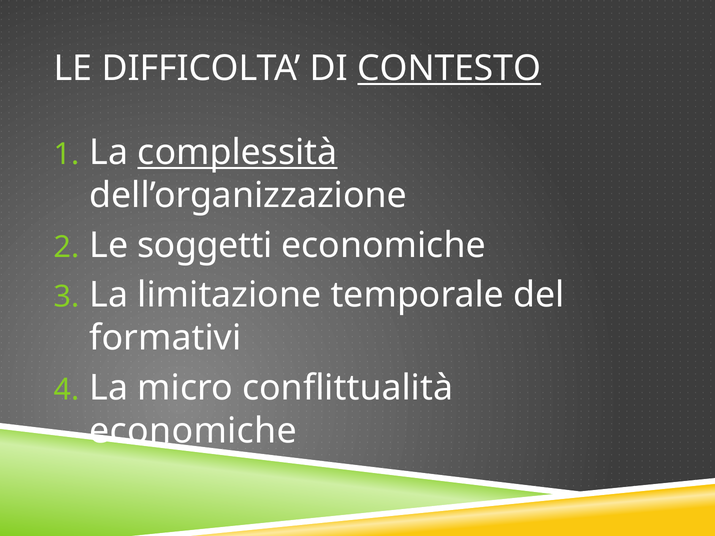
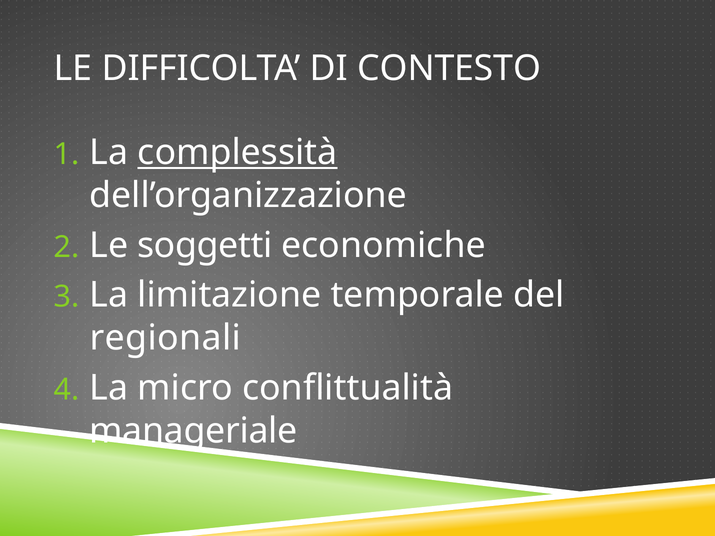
CONTESTO underline: present -> none (449, 69)
formativi: formativi -> regionali (165, 338)
economiche: economiche -> manageriale (193, 431)
